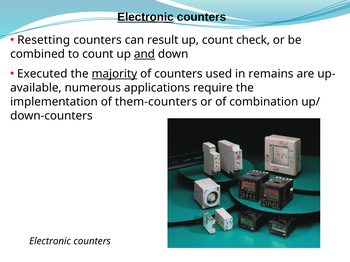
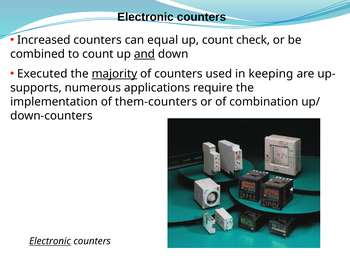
Electronic underline: present -> none (145, 17)
Resetting: Resetting -> Increased (44, 40)
result: result -> equal (163, 40)
remains: remains -> keeping (271, 74)
available: available -> supports (36, 88)
Electronic underline: none -> present (50, 242)
